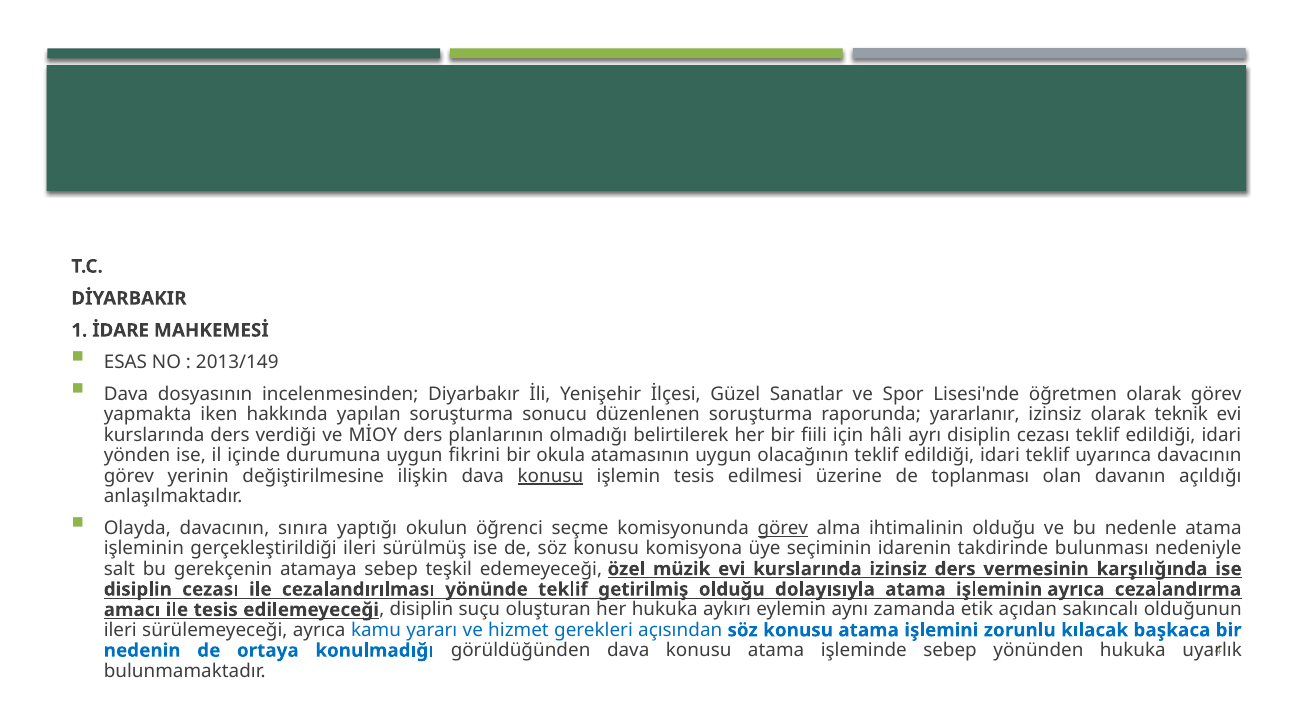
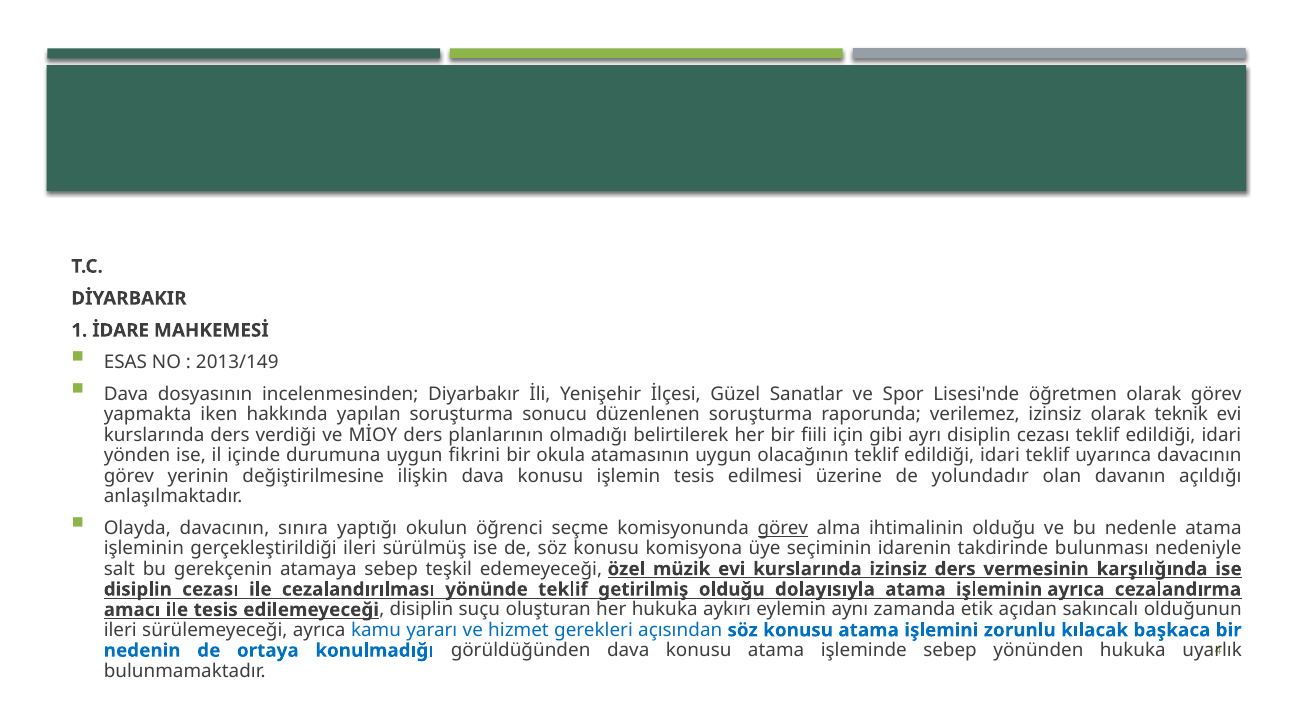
yararlanır: yararlanır -> verilemez (975, 415)
hâli: hâli -> gibi (886, 435)
konusu underline: present -> none (550, 476)
toplanması: toplanması -> yolundadır (980, 476)
